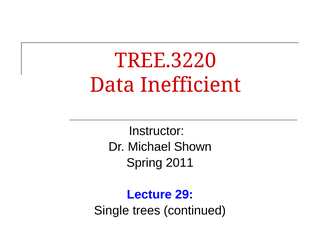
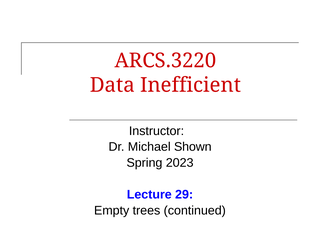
TREE.3220: TREE.3220 -> ARCS.3220 (165, 61)
2011: 2011 -> 2023 (180, 163)
Single: Single -> Empty (112, 210)
